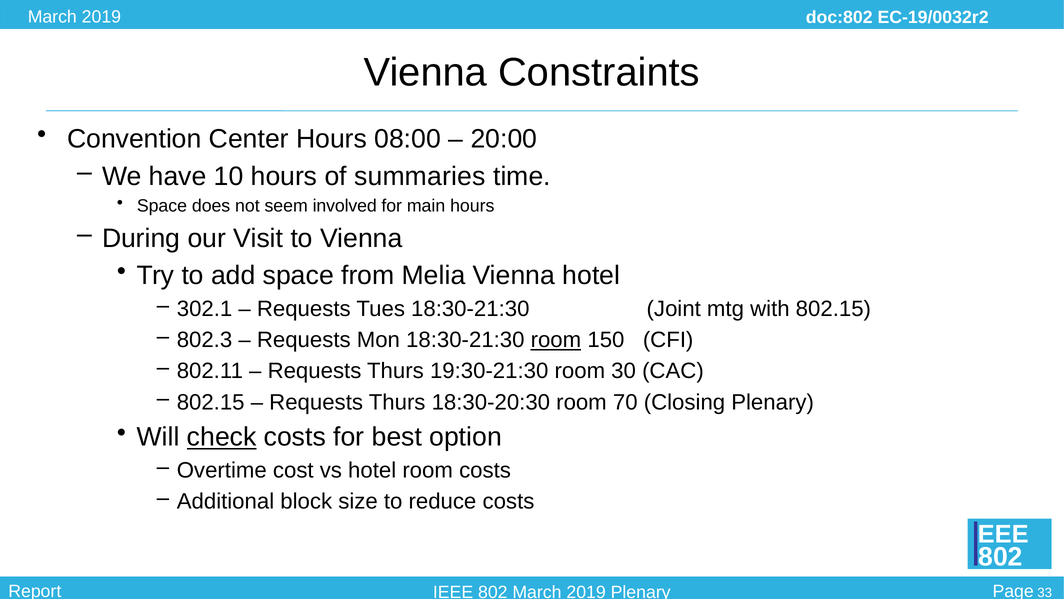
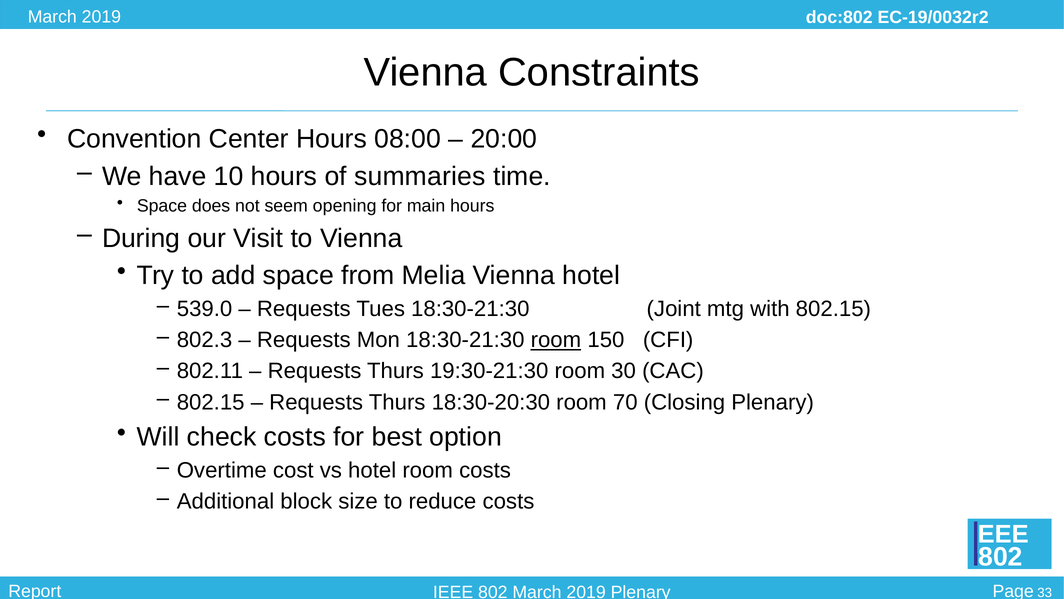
involved: involved -> opening (345, 206)
302.1: 302.1 -> 539.0 (205, 309)
check underline: present -> none (222, 437)
